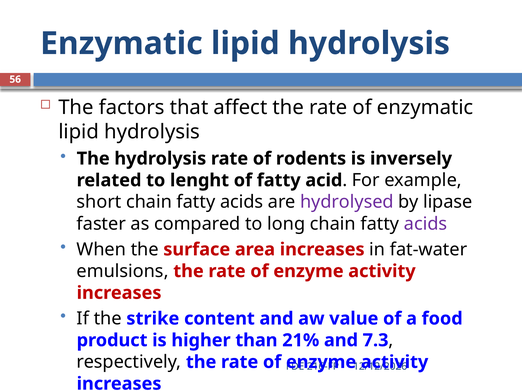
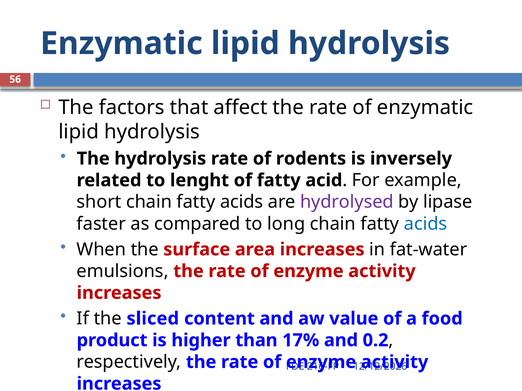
acids colour: purple -> blue (426, 224)
strike: strike -> sliced (153, 319)
21%: 21% -> 17% (301, 341)
7.3: 7.3 -> 0.2 (376, 341)
